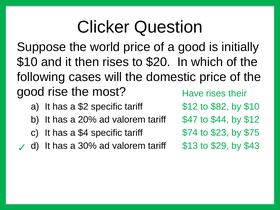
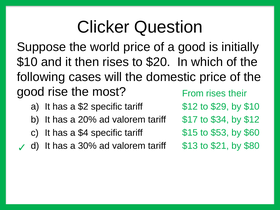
Have: Have -> From (193, 93)
$82: $82 -> $29 (220, 107)
$47: $47 -> $17 (190, 120)
$44: $44 -> $34 (220, 120)
$74: $74 -> $15 (190, 133)
$23: $23 -> $53 (220, 133)
$75: $75 -> $60 (252, 133)
$29: $29 -> $21 (220, 146)
$43: $43 -> $80 (252, 146)
